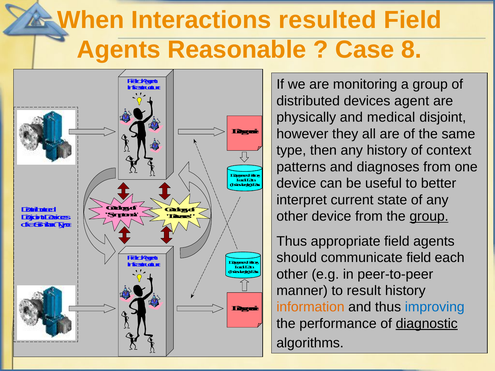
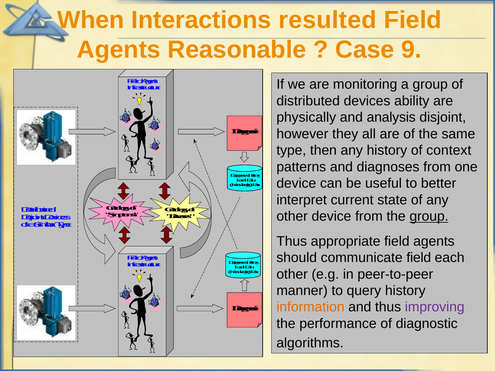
8: 8 -> 9 (411, 50)
devices agent: agent -> ability (412, 101)
medical: medical -> analysis (391, 118)
result: result -> query (364, 291)
improving colour: blue -> purple (435, 307)
diagnostic underline: present -> none (427, 324)
